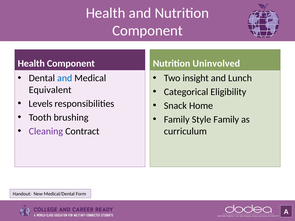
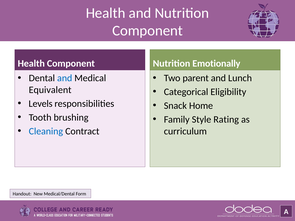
Uninvolved: Uninvolved -> Emotionally (216, 63)
insight: insight -> parent (196, 78)
Style Family: Family -> Rating (226, 120)
Cleaning colour: purple -> blue (46, 131)
